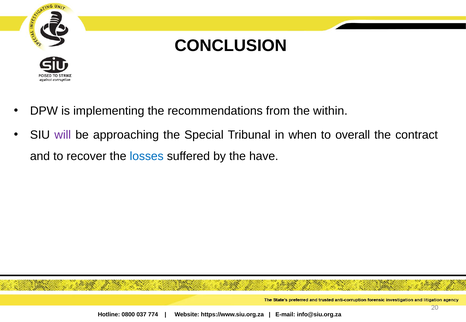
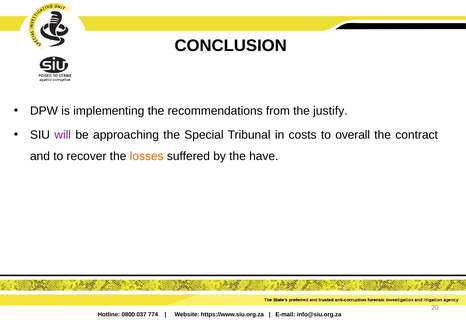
within: within -> justify (330, 111)
when: when -> costs (303, 135)
losses colour: blue -> orange (147, 157)
